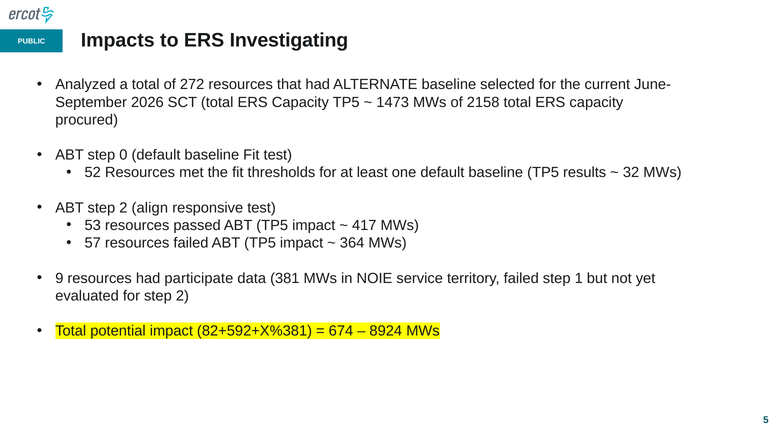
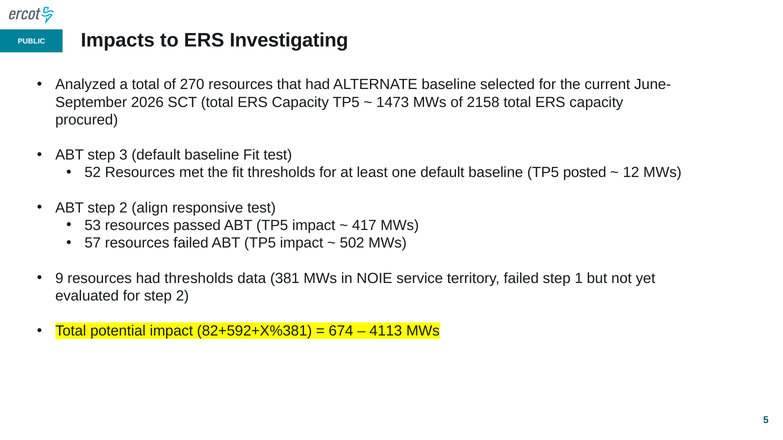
272: 272 -> 270 (192, 85)
0: 0 -> 3 (123, 155)
results: results -> posted (585, 173)
32: 32 -> 12 (631, 173)
364: 364 -> 502 (352, 243)
had participate: participate -> thresholds (199, 278)
8924: 8924 -> 4113 (386, 331)
